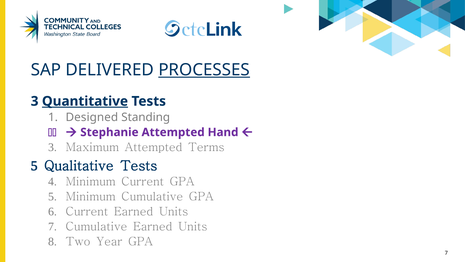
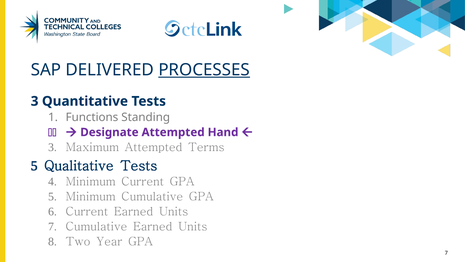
Quantitative underline: present -> none (85, 101)
Designed: Designed -> Functions (92, 117)
Stephanie: Stephanie -> Designate (109, 132)
